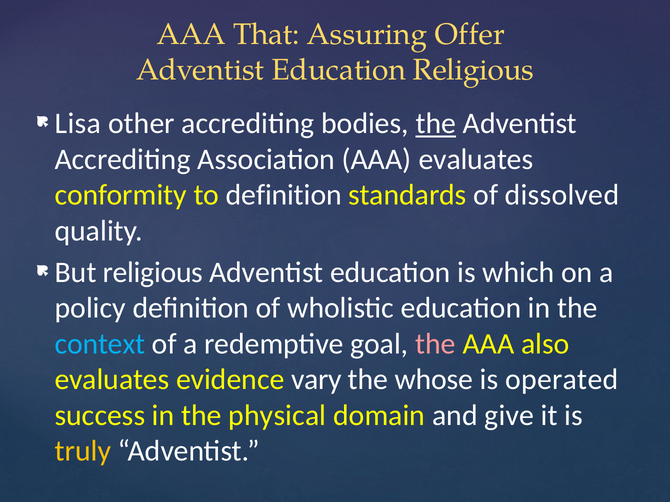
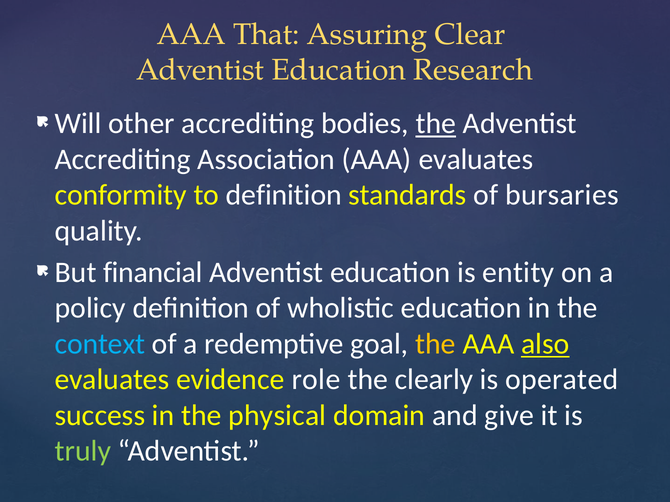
Offer: Offer -> Clear (470, 34)
Education Religious: Religious -> Research (473, 70)
Lisa: Lisa -> Will (78, 124)
dissolved: dissolved -> bursaries (562, 195)
But religious: religious -> financial (153, 273)
which: which -> entity (518, 273)
the colour: pink -> yellow (435, 344)
also underline: none -> present (545, 344)
vary: vary -> role (316, 380)
whose: whose -> clearly (434, 380)
truly colour: yellow -> light green (83, 451)
